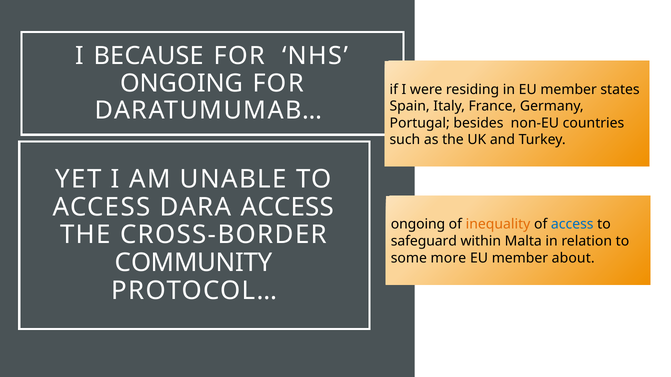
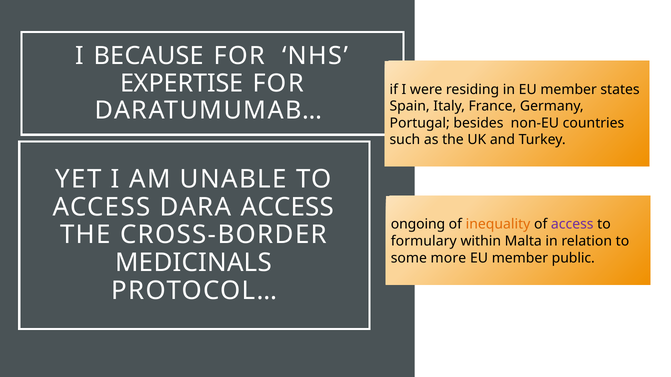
ONGOING: ONGOING -> EXPERTISE (182, 83)
access colour: blue -> purple (572, 225)
safeguard: safeguard -> formulary (424, 241)
about: about -> public (573, 258)
COMMUNITY: COMMUNITY -> MEDICINALS (194, 263)
